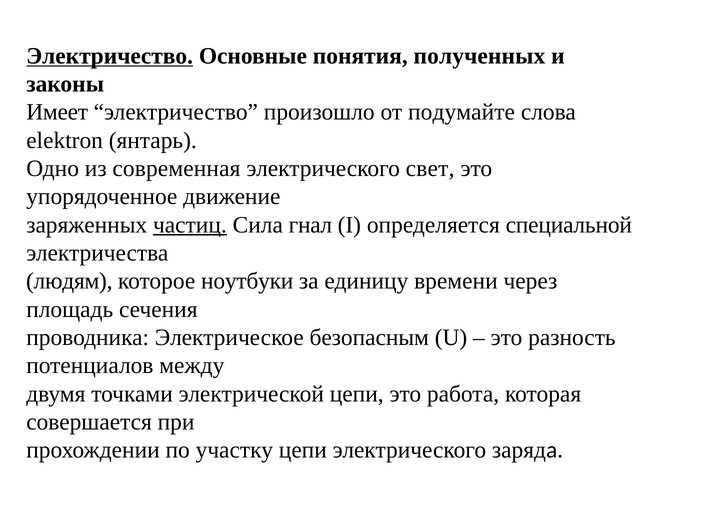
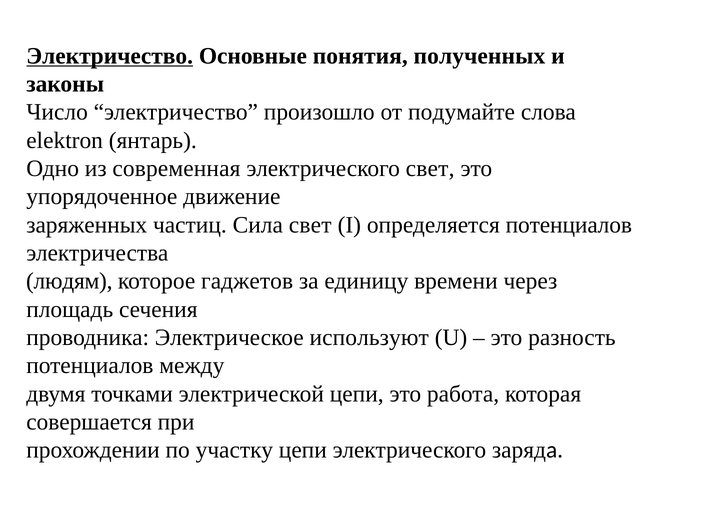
Имеет: Имеет -> Число (57, 112)
частиц underline: present -> none (190, 225)
Сила гнал: гнал -> свет (310, 225)
определяется специальной: специальной -> потенциалов (569, 225)
ноутбуки: ноутбуки -> гаджетов (247, 281)
безопасным: безопасным -> используют (369, 337)
